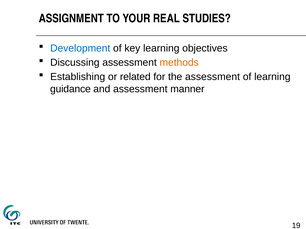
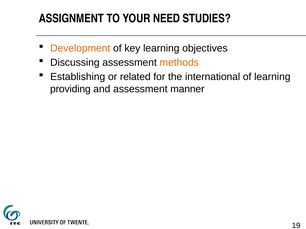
REAL: REAL -> NEED (167, 19)
Development colour: blue -> orange (80, 48)
the assessment: assessment -> international (213, 77)
guidance: guidance -> providing (70, 89)
